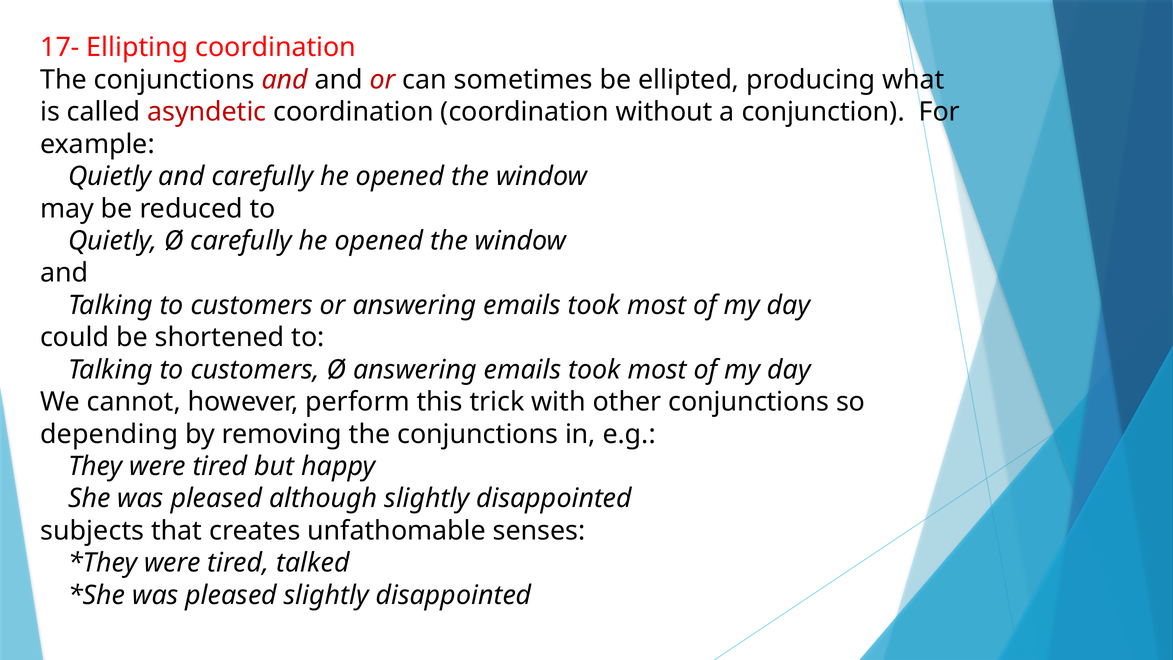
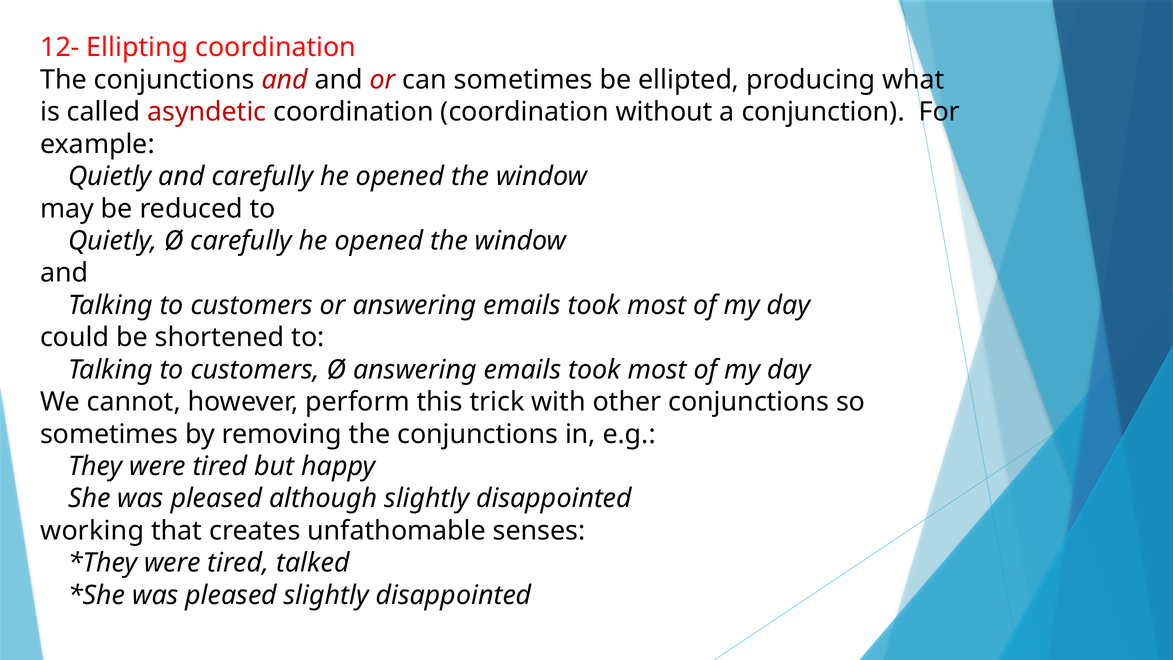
17-: 17- -> 12- (60, 48)
depending: depending -> sometimes (109, 434)
subjects: subjects -> working (92, 531)
